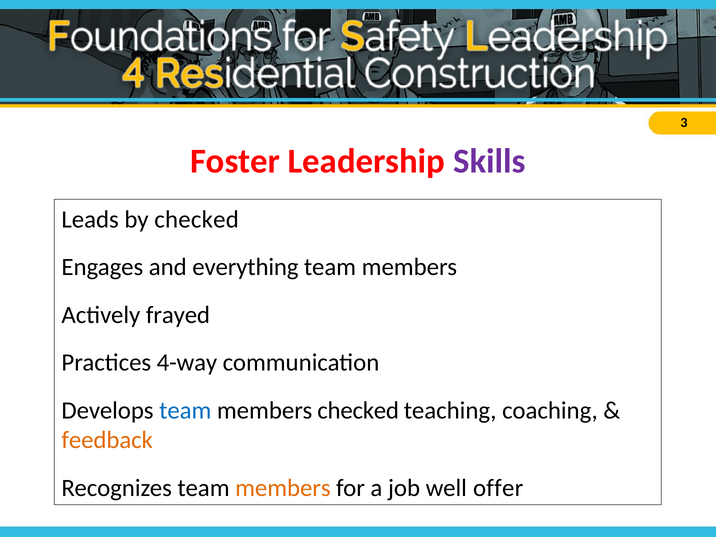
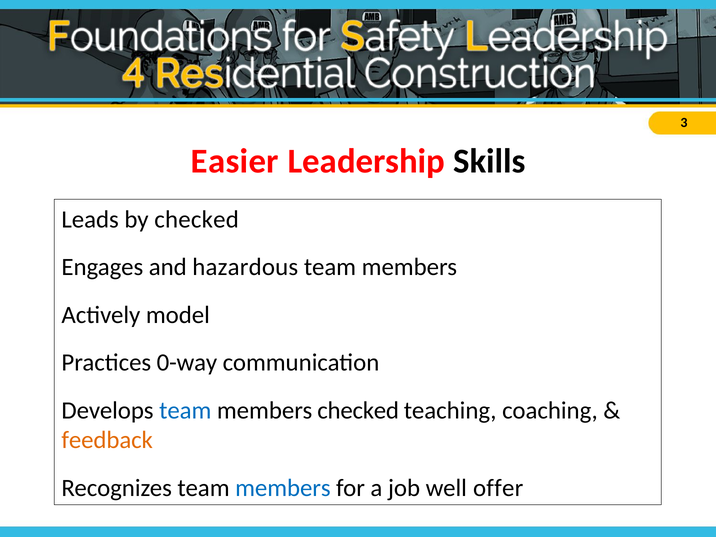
Foster: Foster -> Easier (235, 161)
Skills colour: purple -> black (489, 161)
everything: everything -> hazardous (245, 267)
frayed: frayed -> model (178, 315)
4-way: 4-way -> 0-way (187, 363)
members colour: orange -> blue (283, 488)
